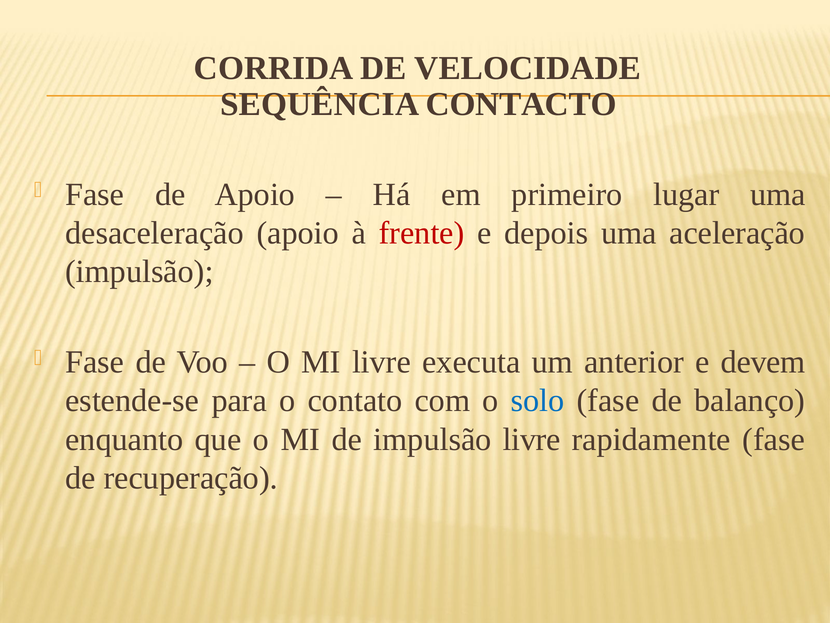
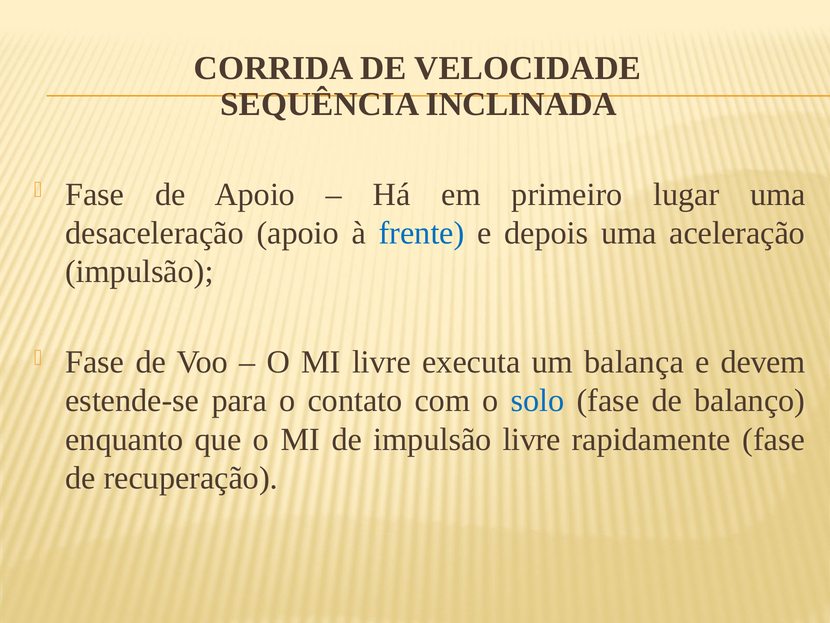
CONTACTO: CONTACTO -> INCLINADA (521, 104)
frente colour: red -> blue (422, 233)
anterior: anterior -> balança (634, 362)
